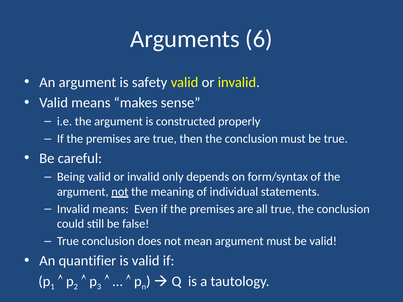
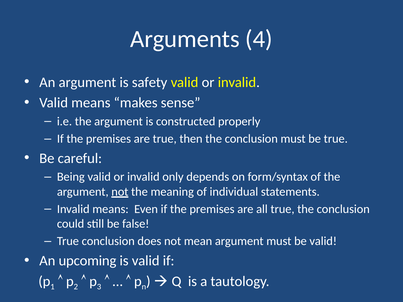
6: 6 -> 4 (259, 39)
quantifier: quantifier -> upcoming (87, 261)
